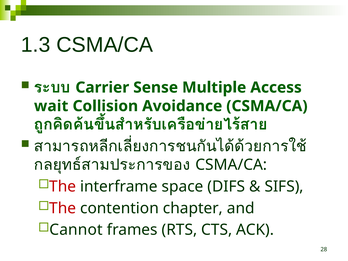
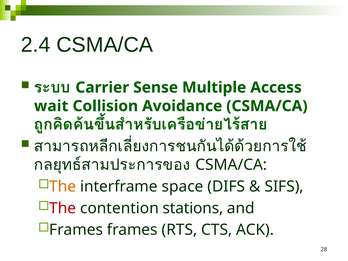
1.3: 1.3 -> 2.4 (36, 45)
The colour: red -> orange (63, 187)
chapter: chapter -> stations (193, 208)
Cannot: Cannot -> Frames (76, 230)
